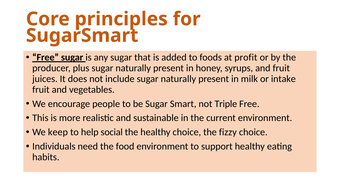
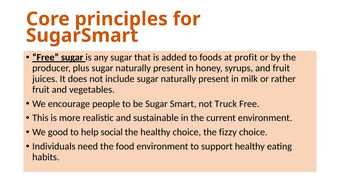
intake: intake -> rather (283, 79)
Triple: Triple -> Truck (226, 104)
keep: keep -> good (58, 132)
